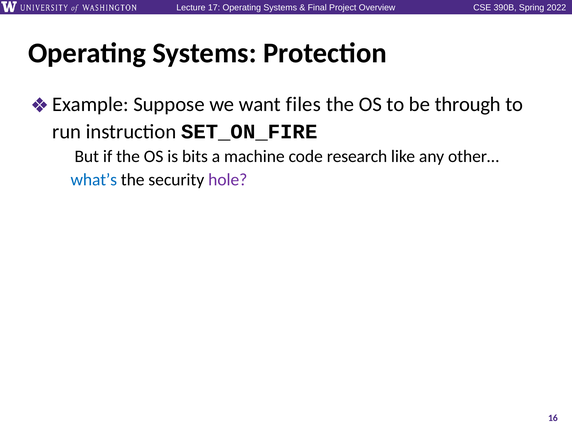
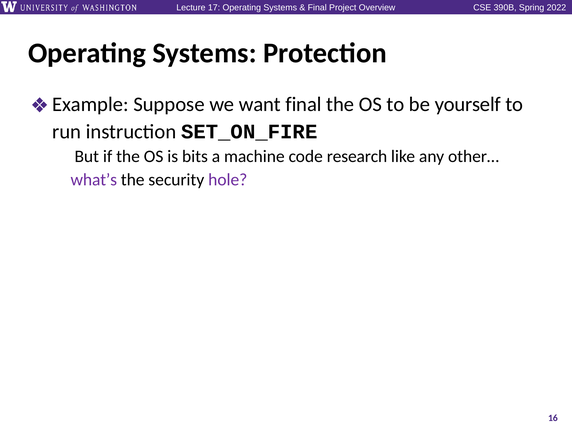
want files: files -> final (304, 104)
through: through -> yourself (468, 104)
what’s colour: blue -> purple (94, 180)
